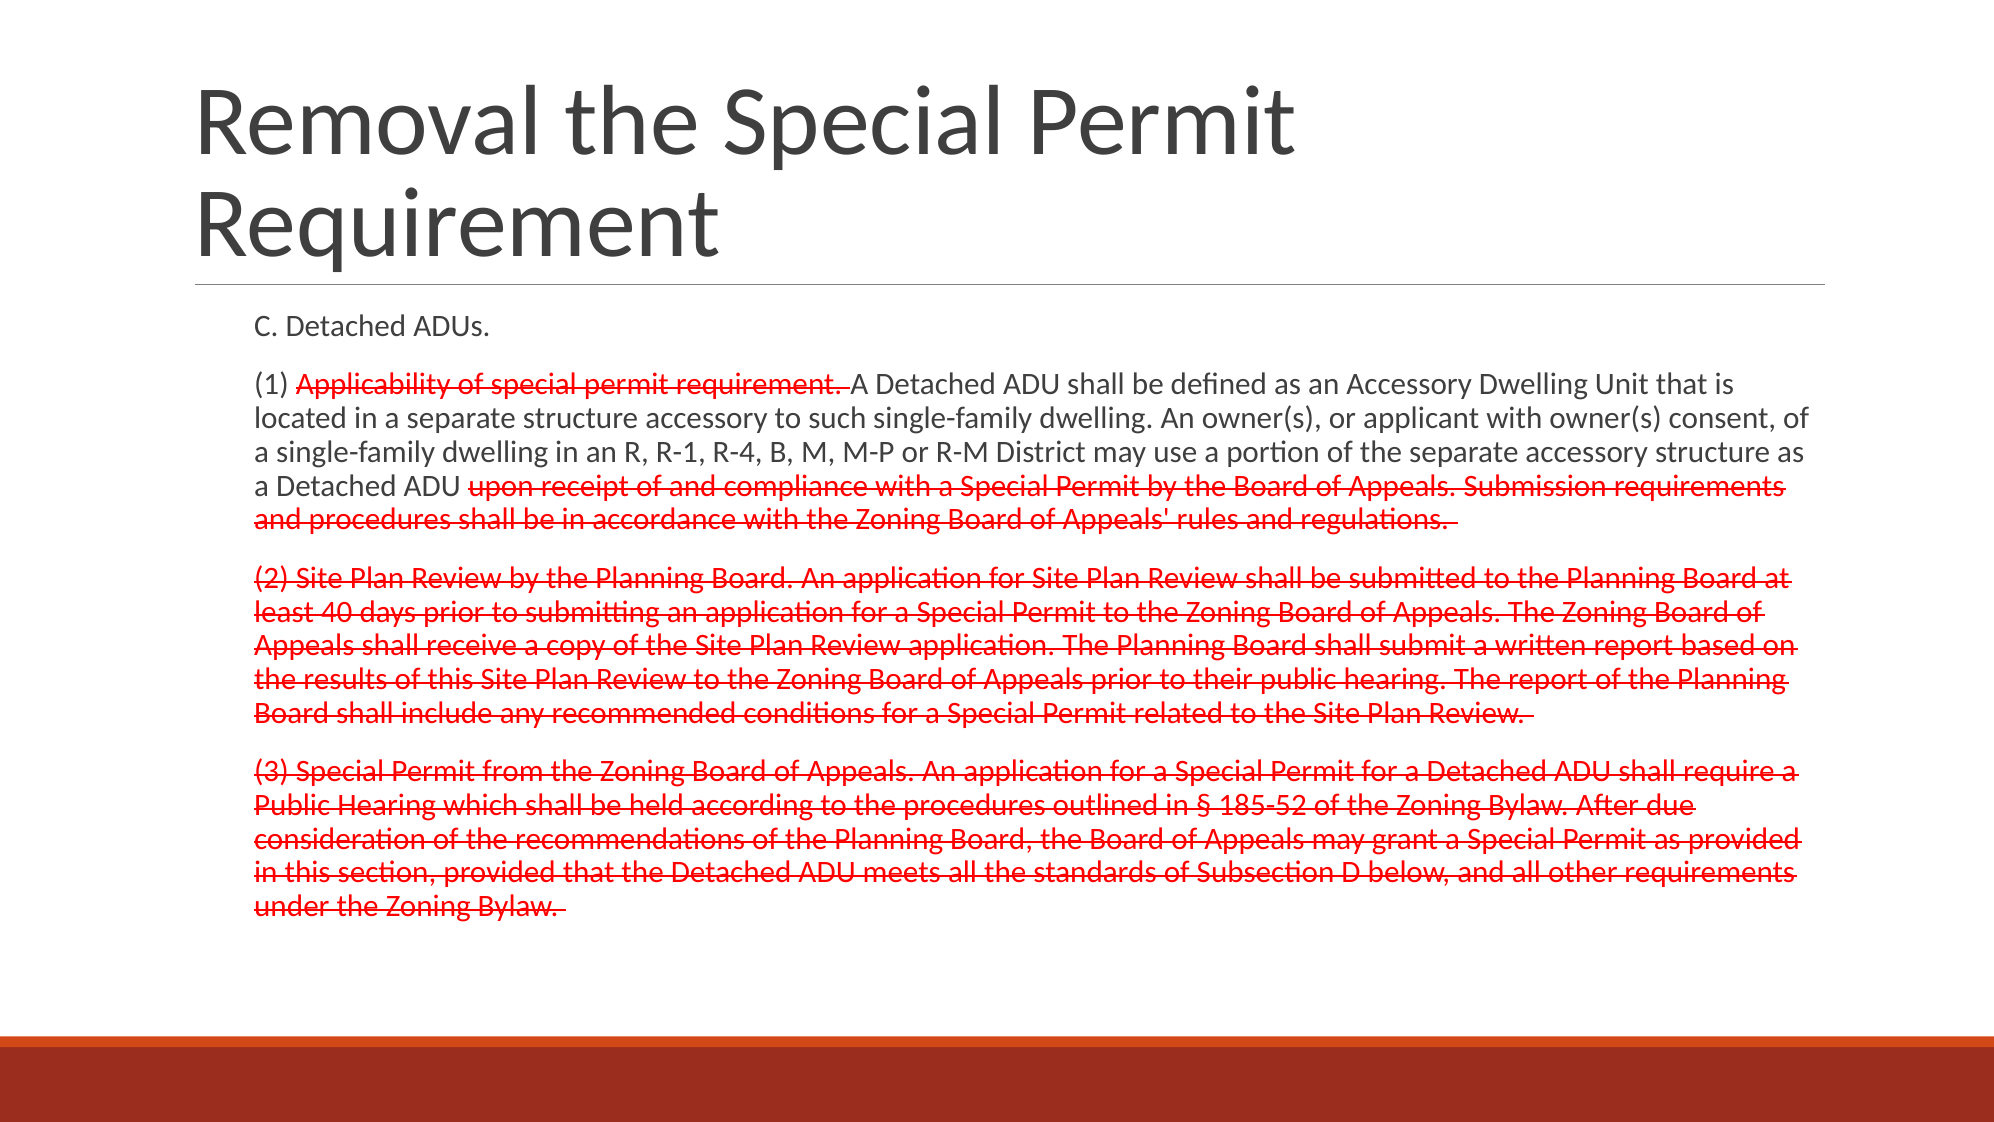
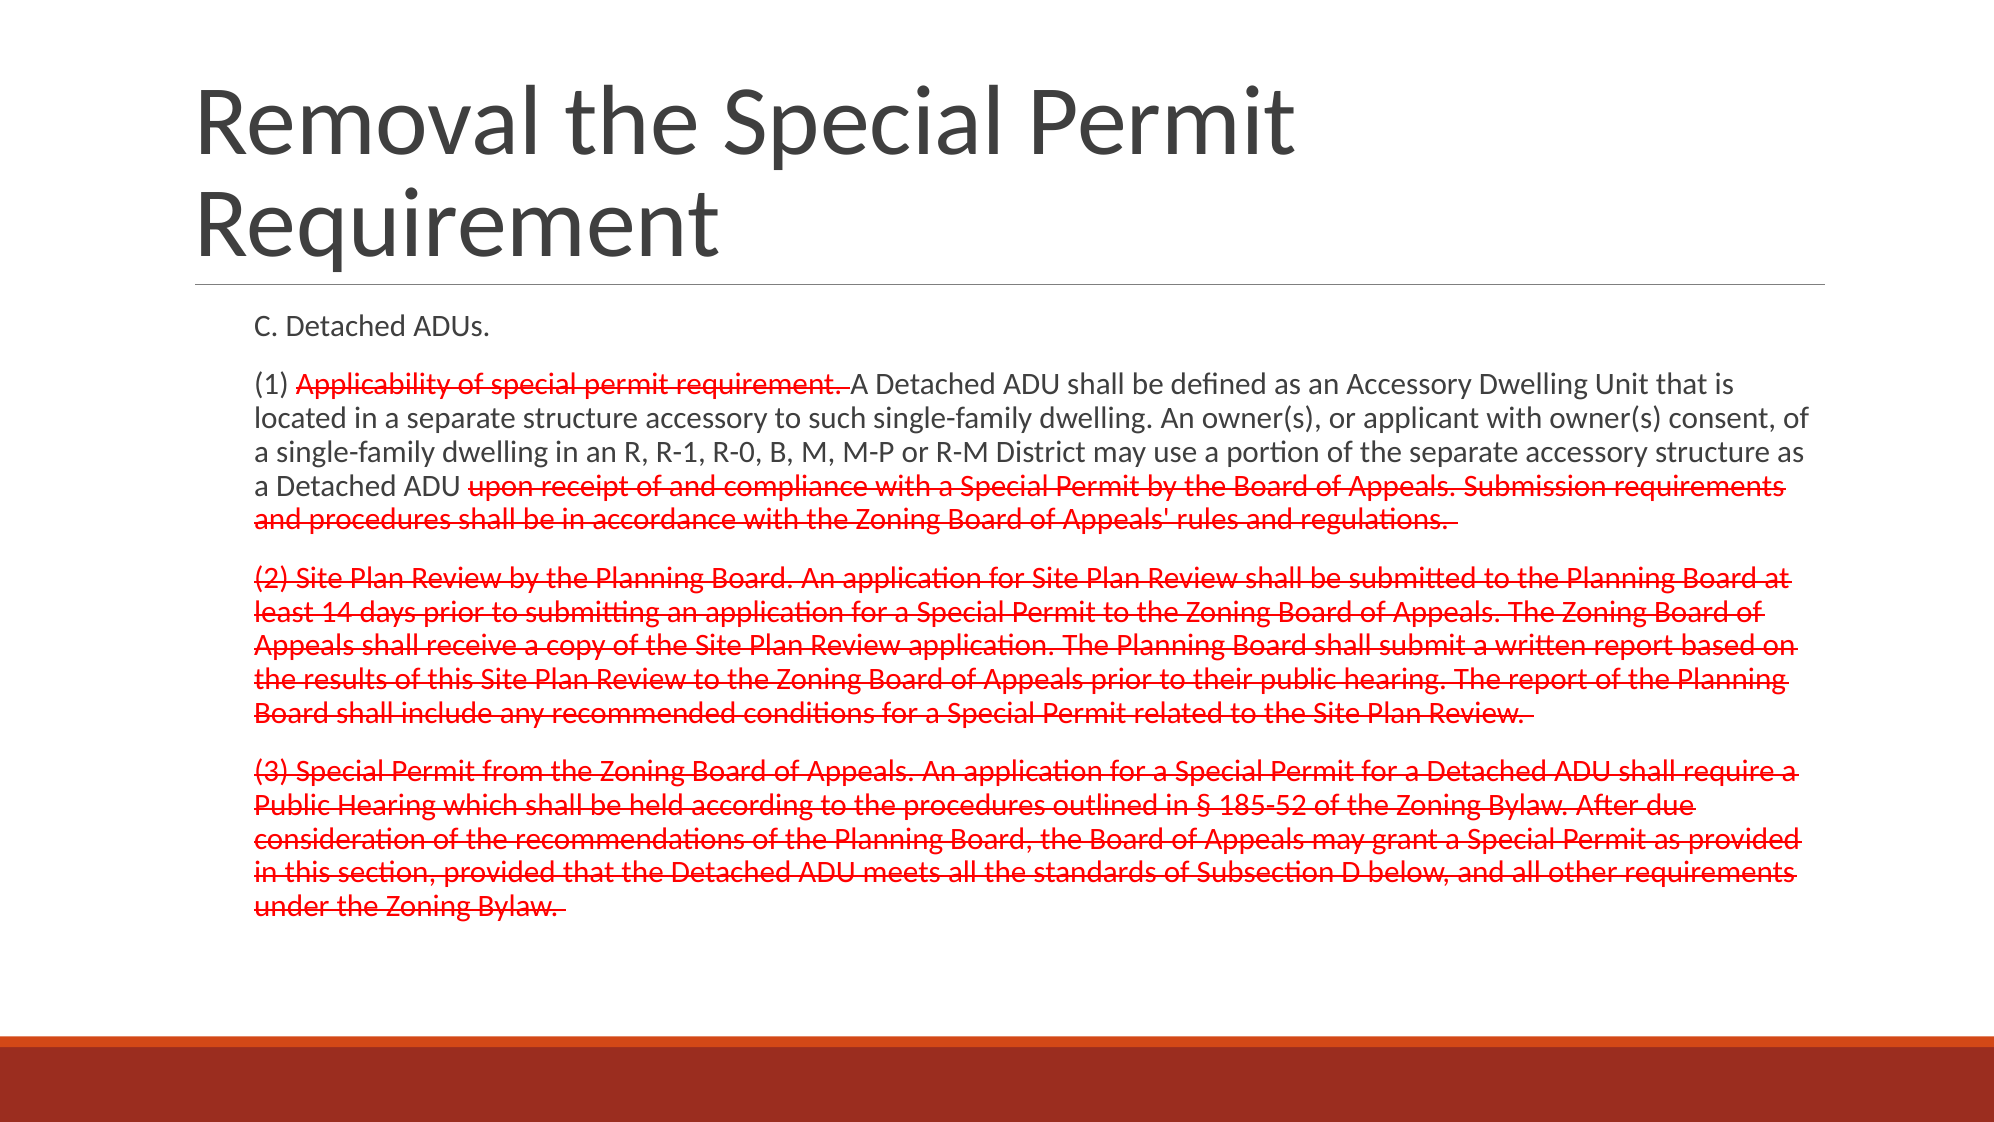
R-4: R-4 -> R-0 (738, 452)
40: 40 -> 14 (337, 612)
